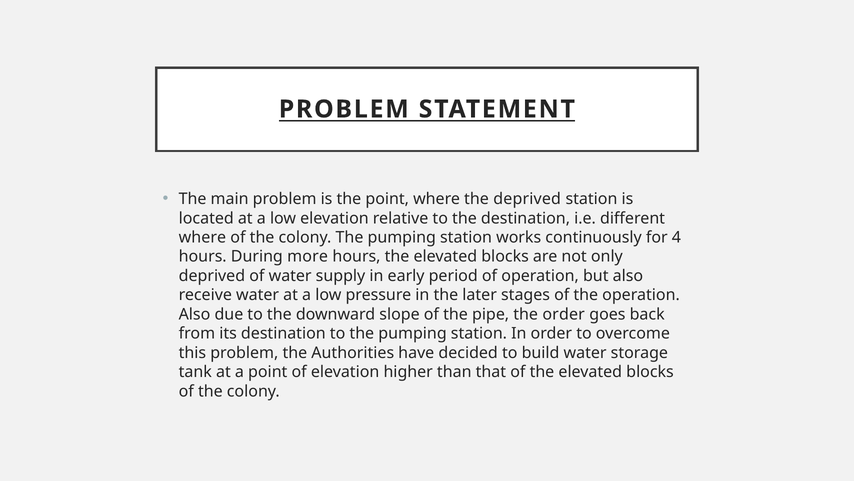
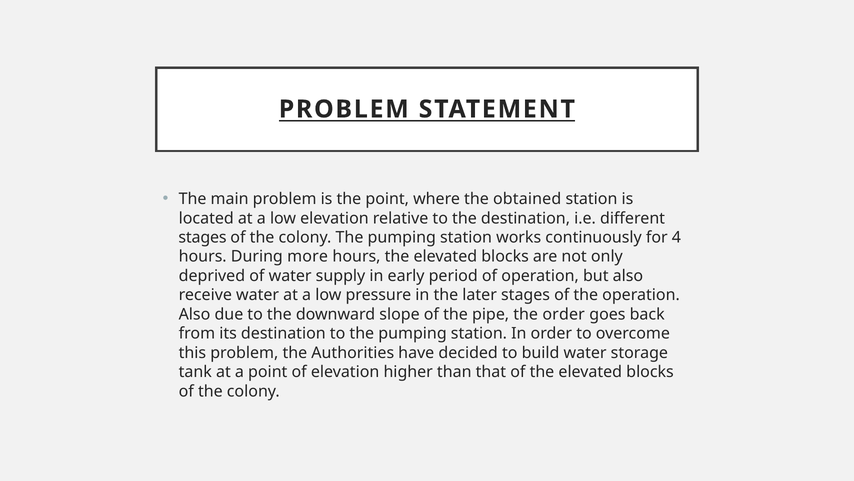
the deprived: deprived -> obtained (527, 199)
where: where -> stages (203, 237)
